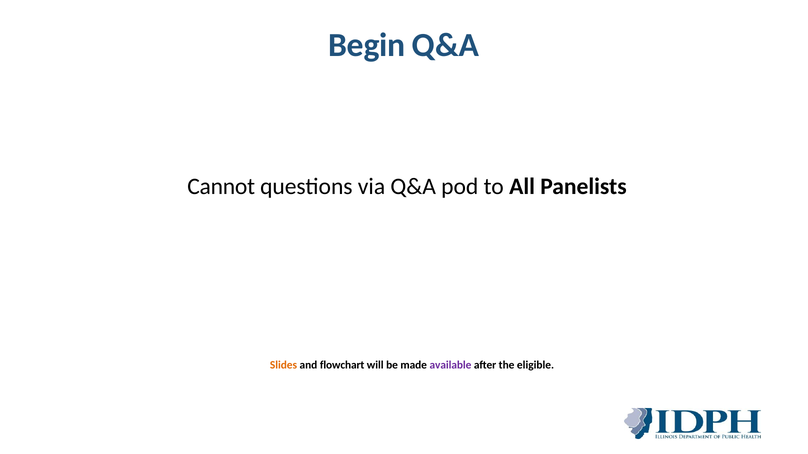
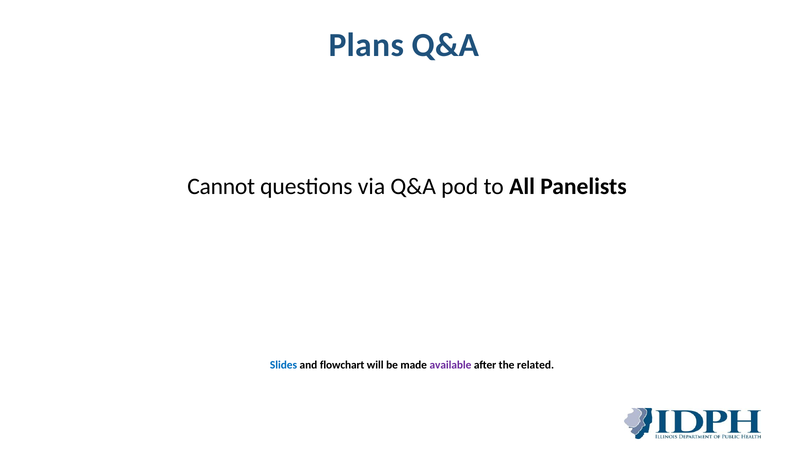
Begin: Begin -> Plans (366, 45)
Slides colour: orange -> blue (284, 366)
eligible: eligible -> related (536, 366)
